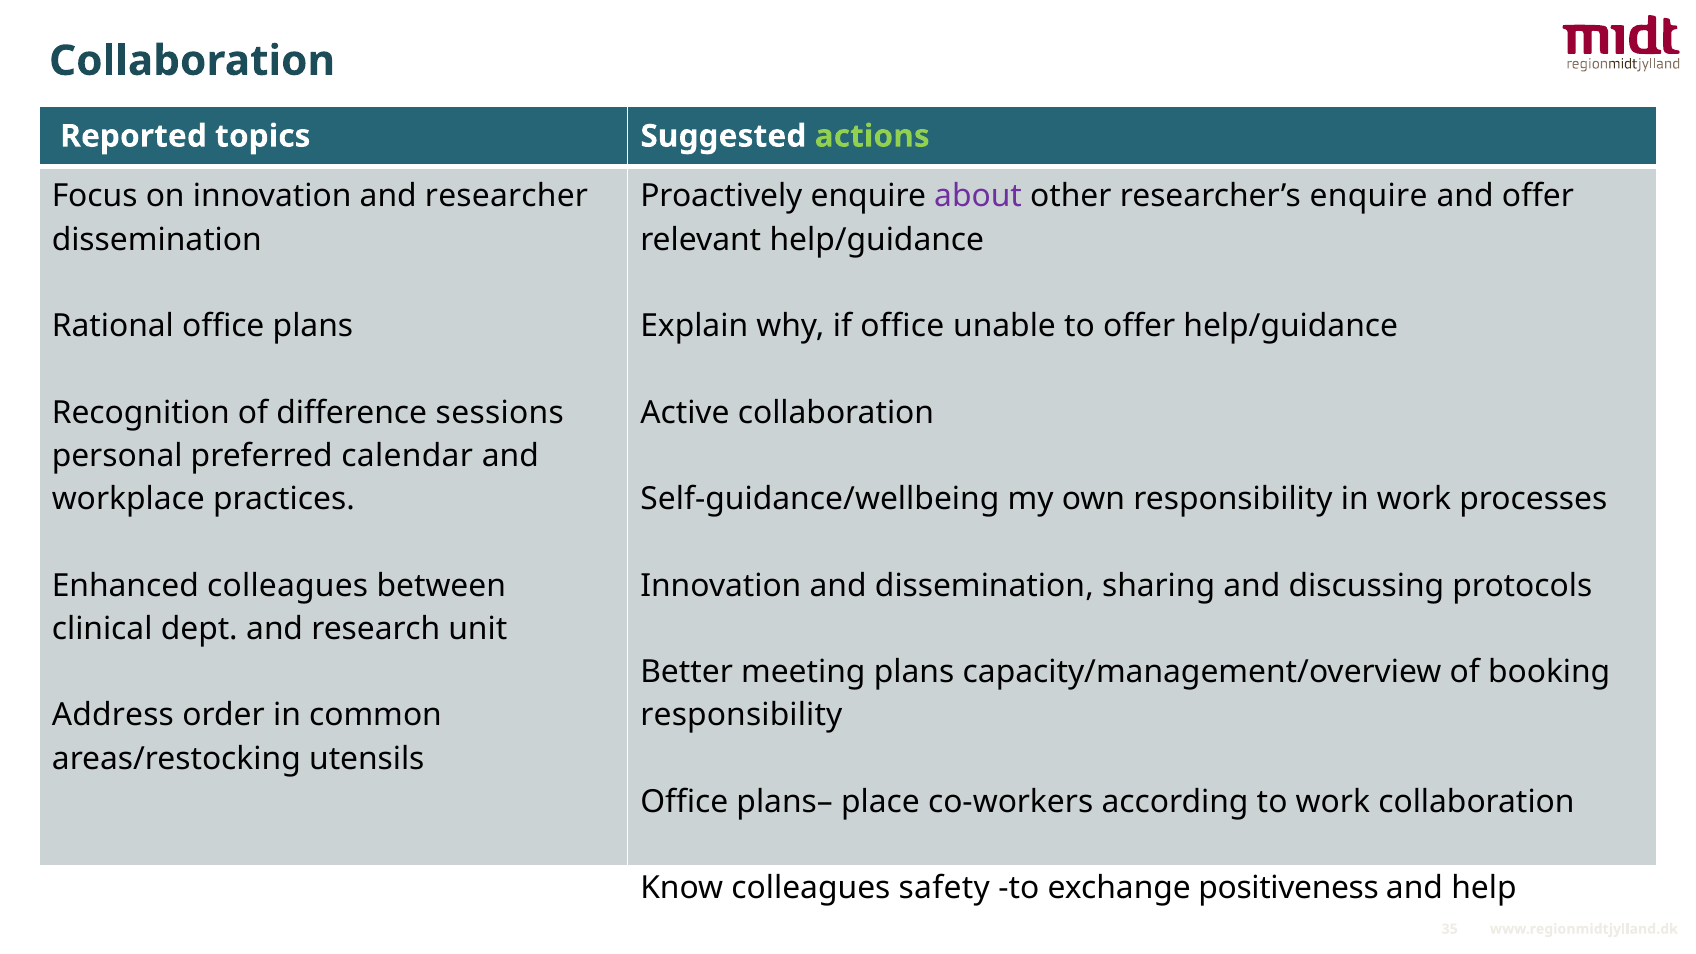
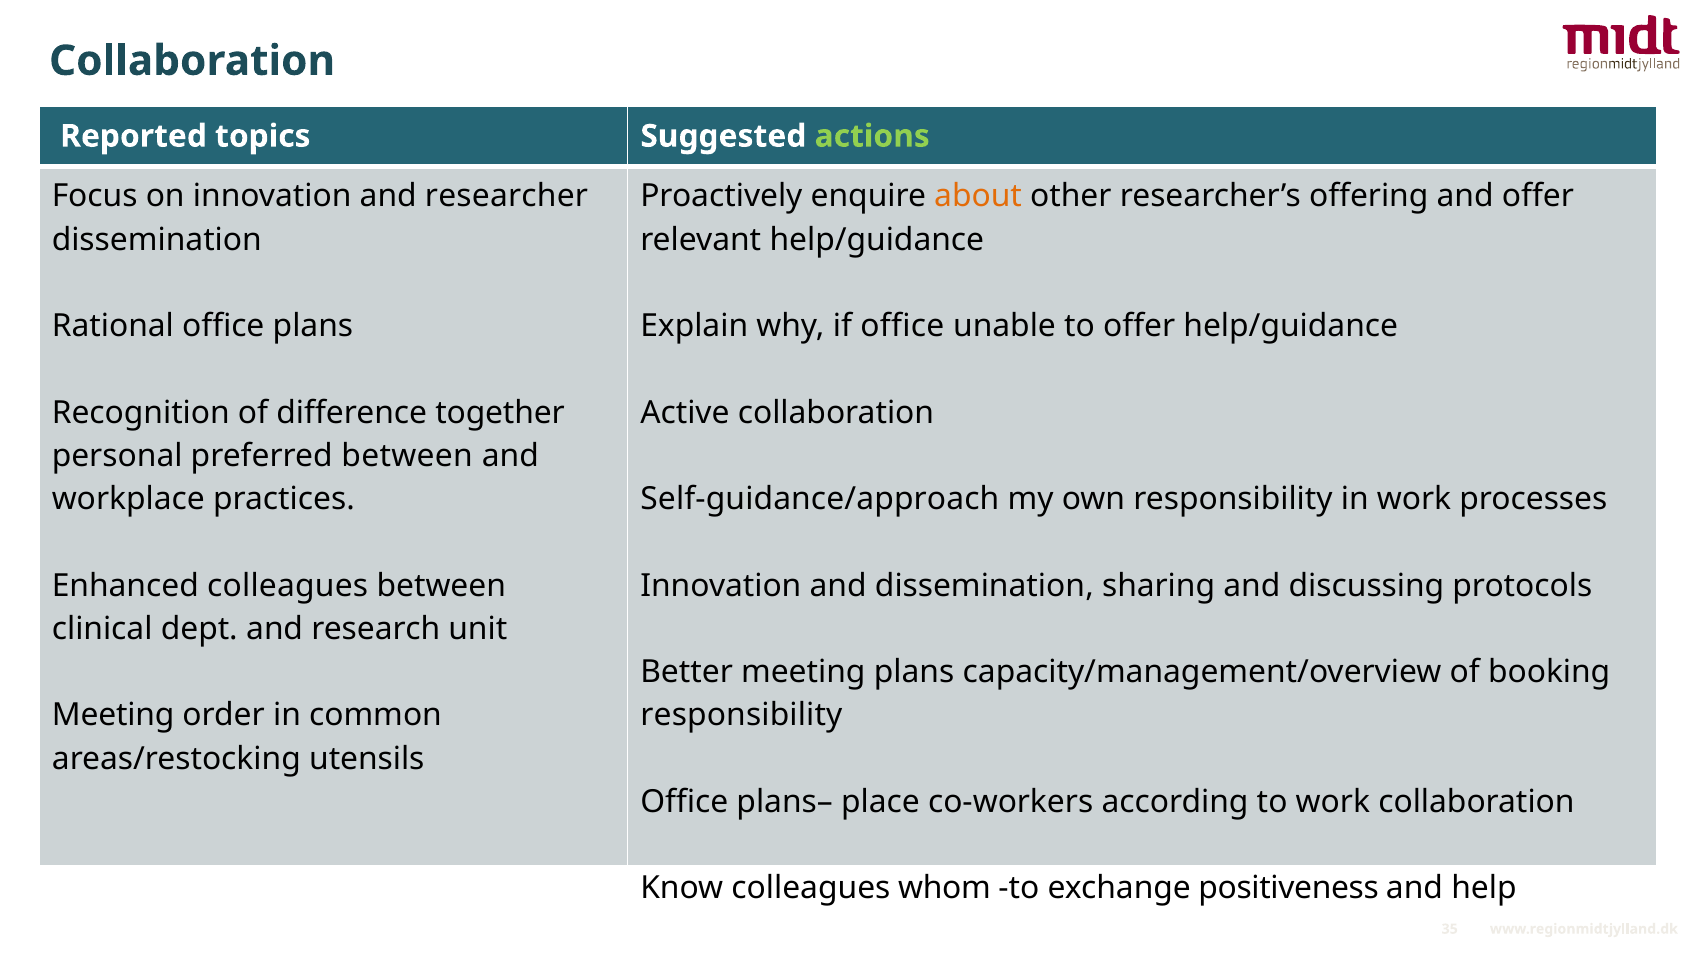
about colour: purple -> orange (978, 196)
researcher’s enquire: enquire -> offering (1369, 196)
sessions: sessions -> together (500, 413)
preferred calendar: calendar -> between (407, 456)
Self-guidance/wellbeing: Self-guidance/wellbeing -> Self-guidance/approach (820, 499)
Address: Address -> Meeting (113, 715)
safety: safety -> whom (945, 888)
